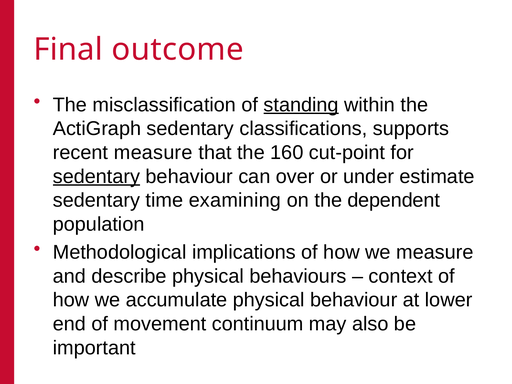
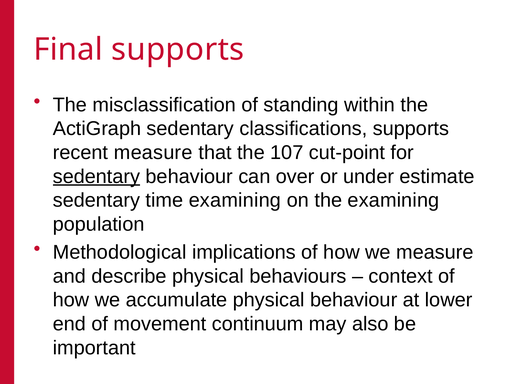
Final outcome: outcome -> supports (178, 50)
standing underline: present -> none (301, 105)
160: 160 -> 107 (287, 153)
the dependent: dependent -> examining (393, 200)
